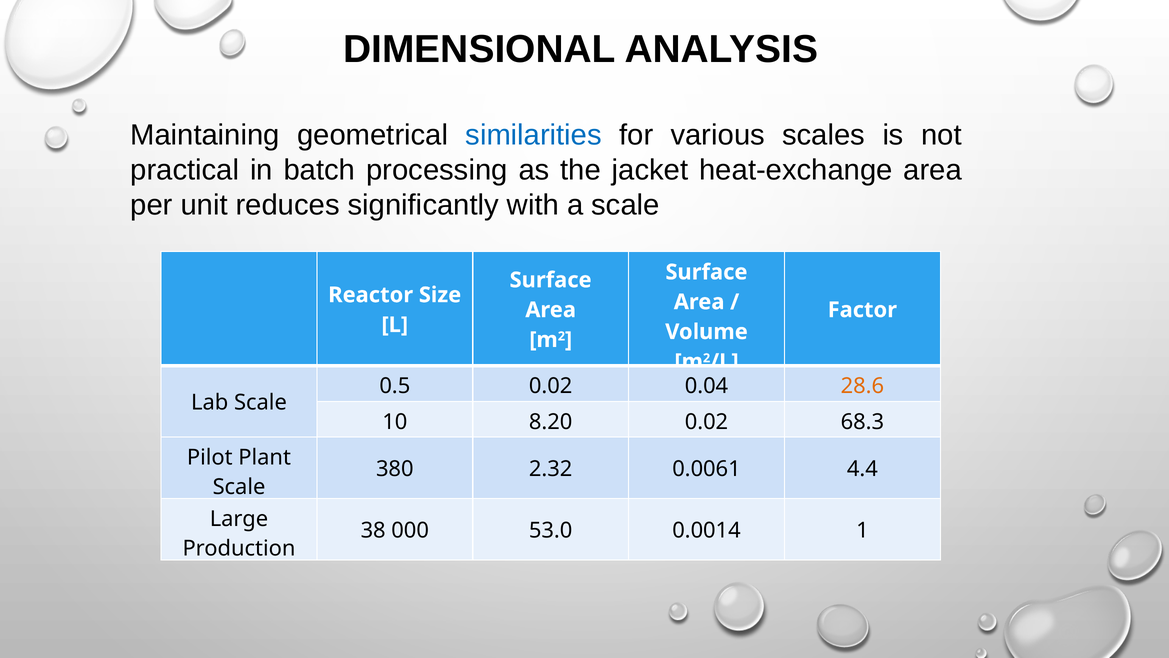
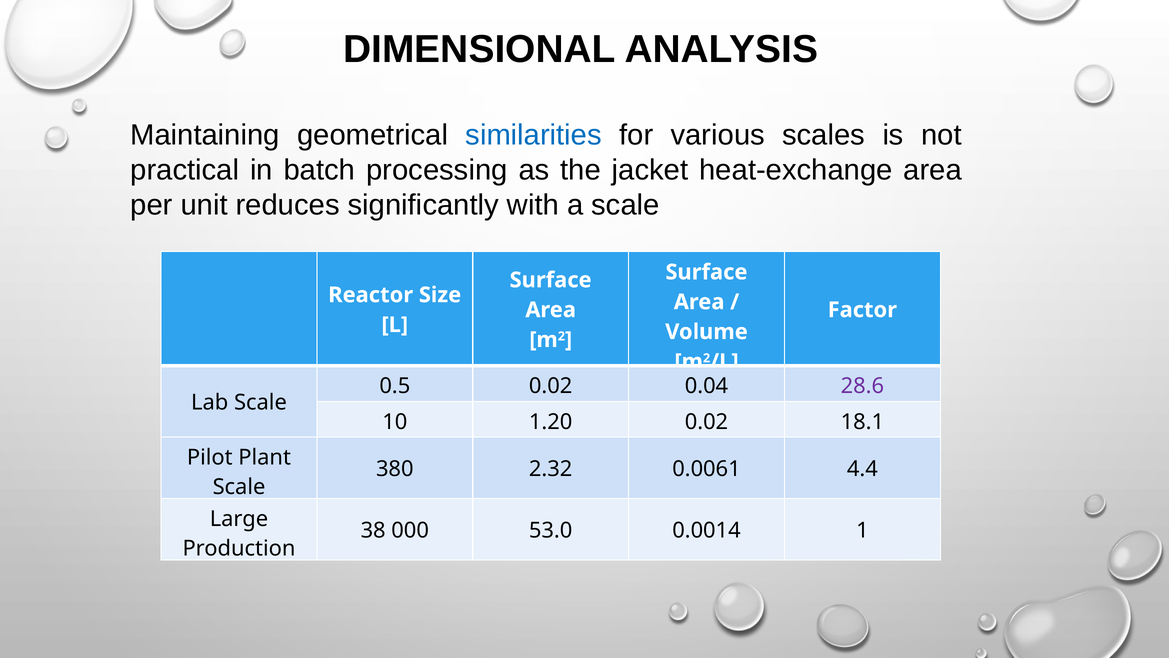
28.6 colour: orange -> purple (862, 386)
8.20: 8.20 -> 1.20 (551, 422)
68.3: 68.3 -> 18.1 (862, 422)
